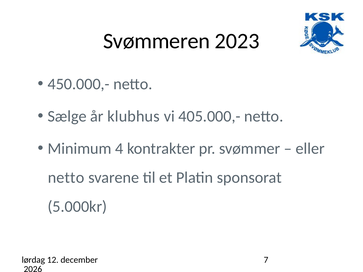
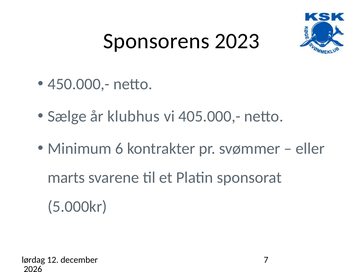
Svømmeren: Svømmeren -> Sponsorens (156, 41)
4: 4 -> 6 (119, 149)
netto: netto -> marts (66, 178)
